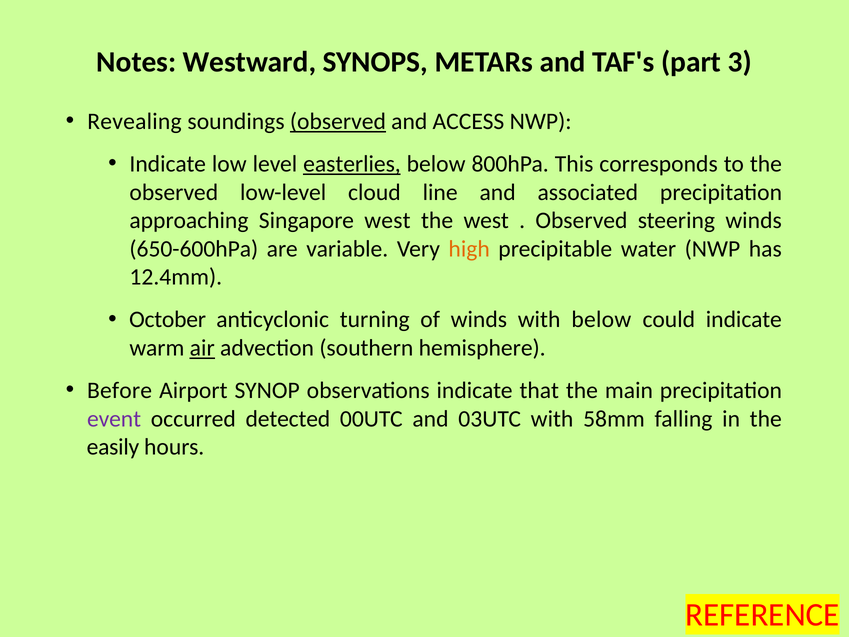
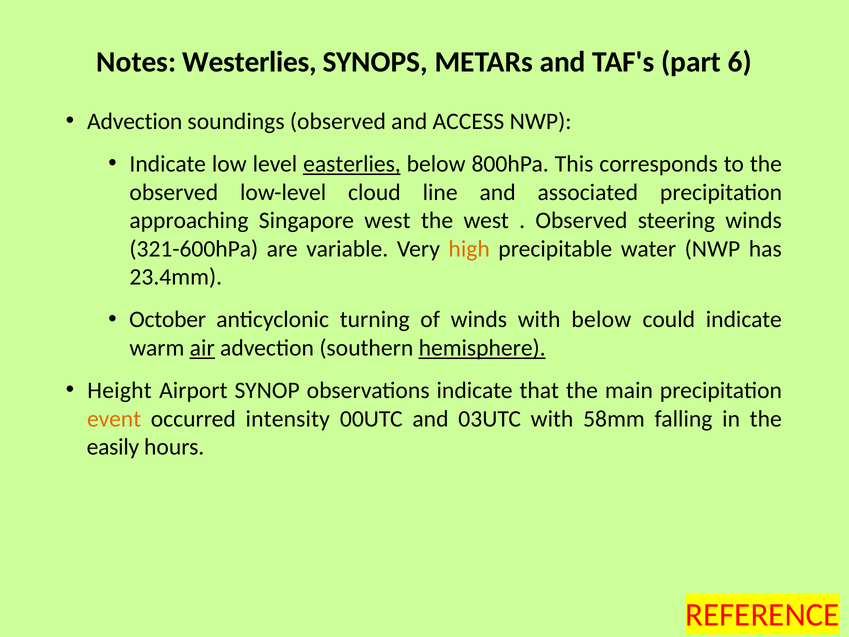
Westward: Westward -> Westerlies (250, 62)
3: 3 -> 6 (740, 62)
Revealing: Revealing -> Advection (135, 121)
observed underline: present -> none (338, 121)
650-600hPa: 650-600hPa -> 321-600hPa (194, 249)
12.4mm: 12.4mm -> 23.4mm (176, 277)
hemisphere underline: none -> present (482, 348)
Before: Before -> Height (120, 390)
event colour: purple -> orange (114, 419)
detected: detected -> intensity (288, 419)
